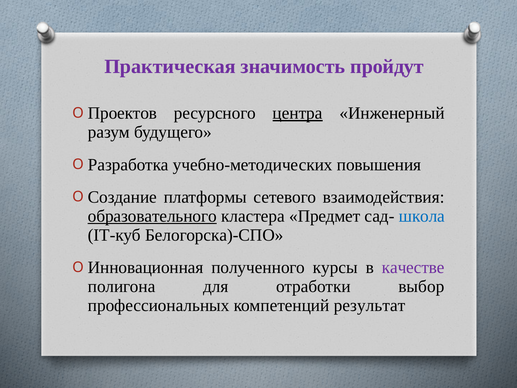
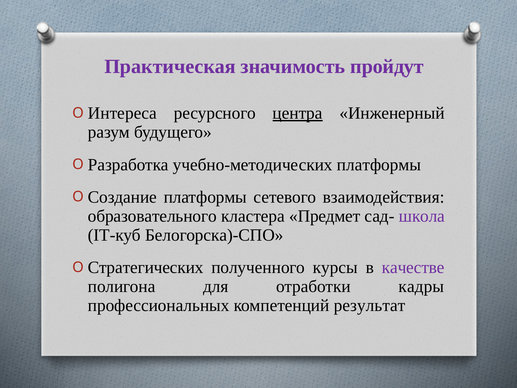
Проектов: Проектов -> Интереса (122, 113)
учебно-методических повышения: повышения -> платформы (379, 165)
образовательного underline: present -> none (152, 216)
школа colour: blue -> purple (422, 216)
Инновационная: Инновационная -> Стратегических (146, 267)
выбор: выбор -> кадры (421, 286)
